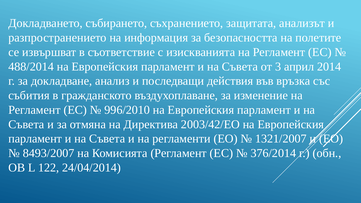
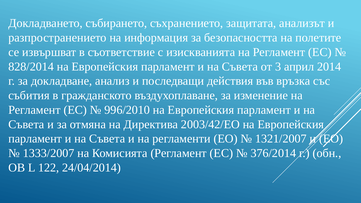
488/2014: 488/2014 -> 828/2014 (31, 67)
8493/2007: 8493/2007 -> 1333/2007 (49, 153)
